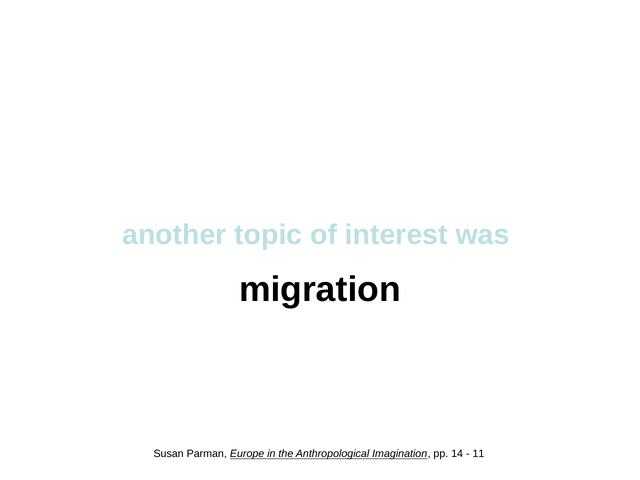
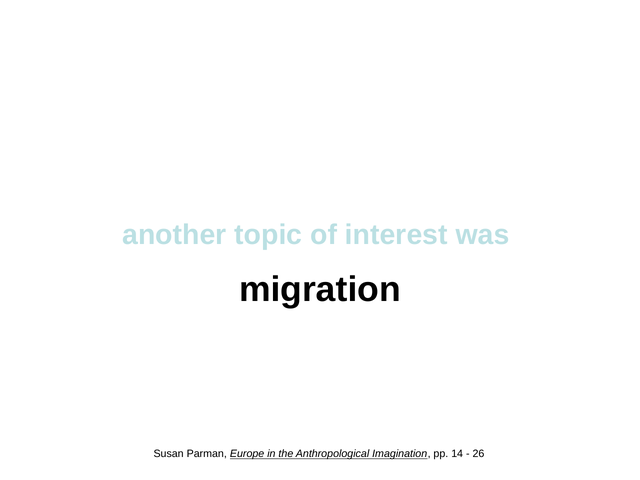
11: 11 -> 26 (478, 454)
